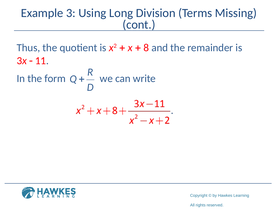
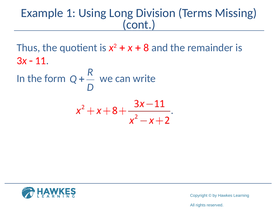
3: 3 -> 1 (71, 13)
